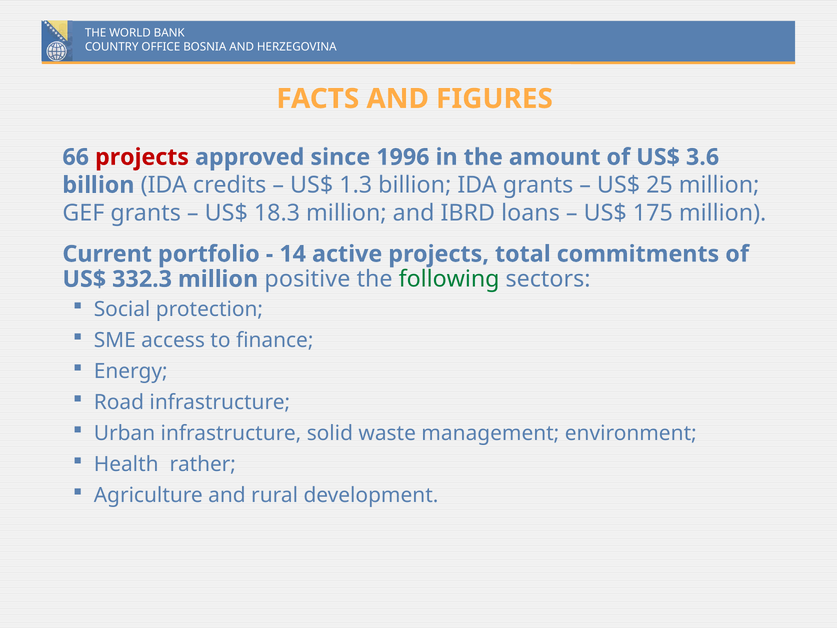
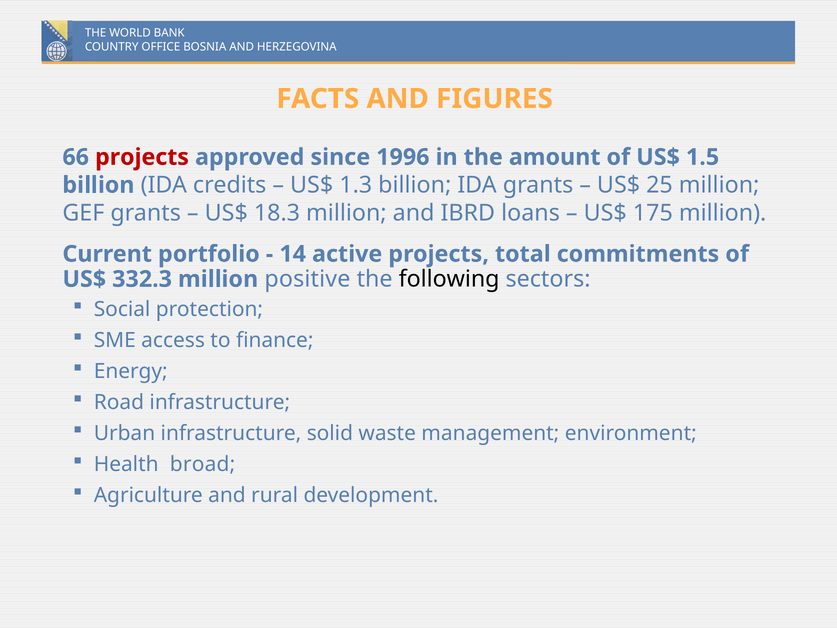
3.6: 3.6 -> 1.5 (703, 157)
following colour: green -> black (449, 279)
rather: rather -> broad (203, 464)
